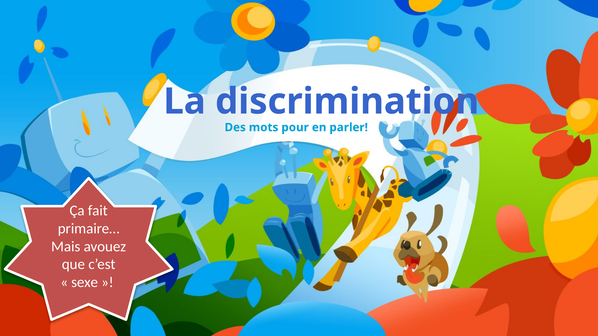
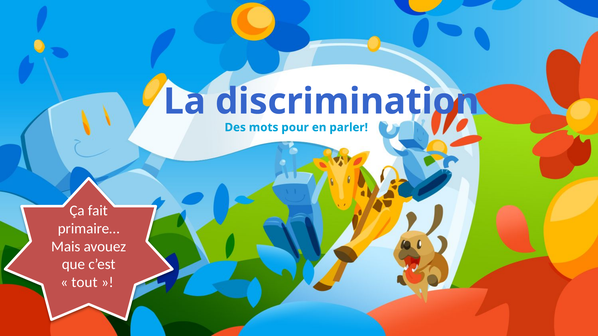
sexe: sexe -> tout (84, 283)
